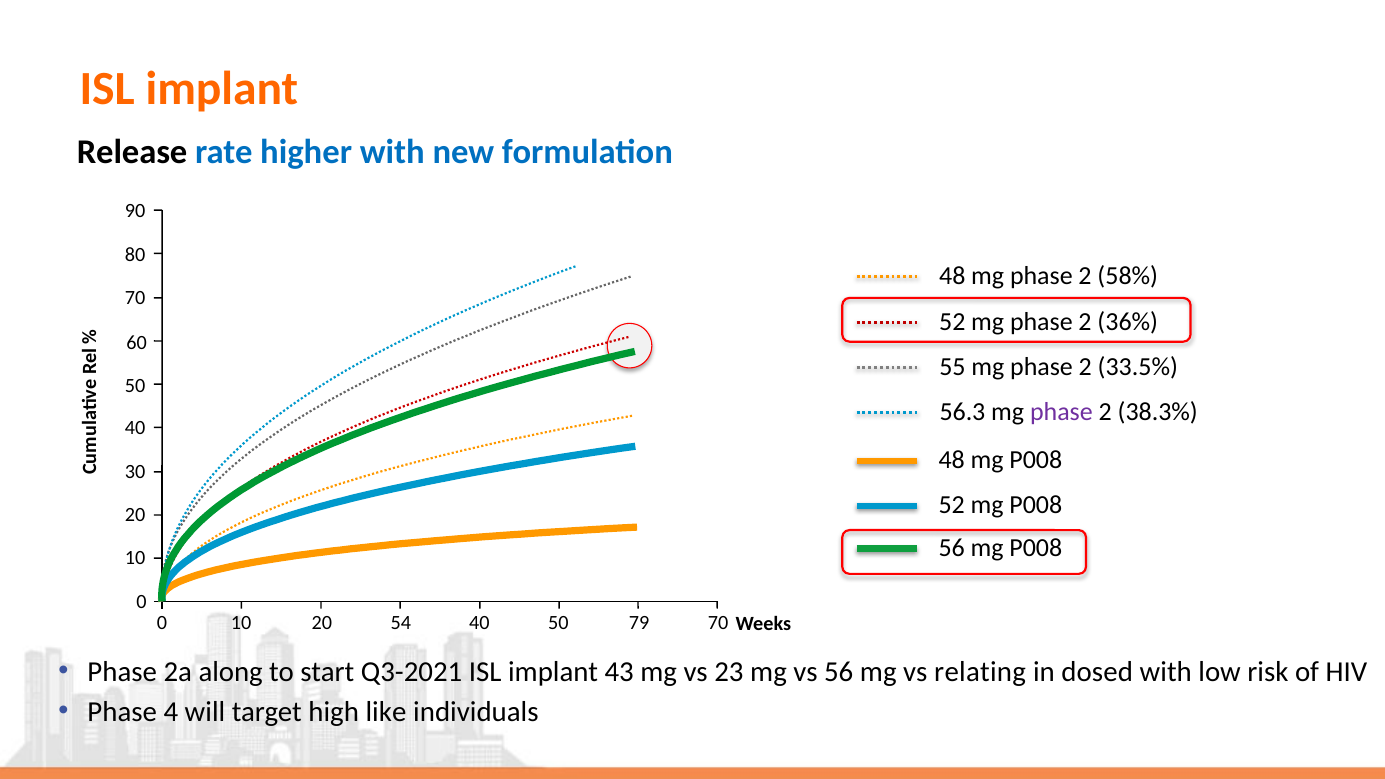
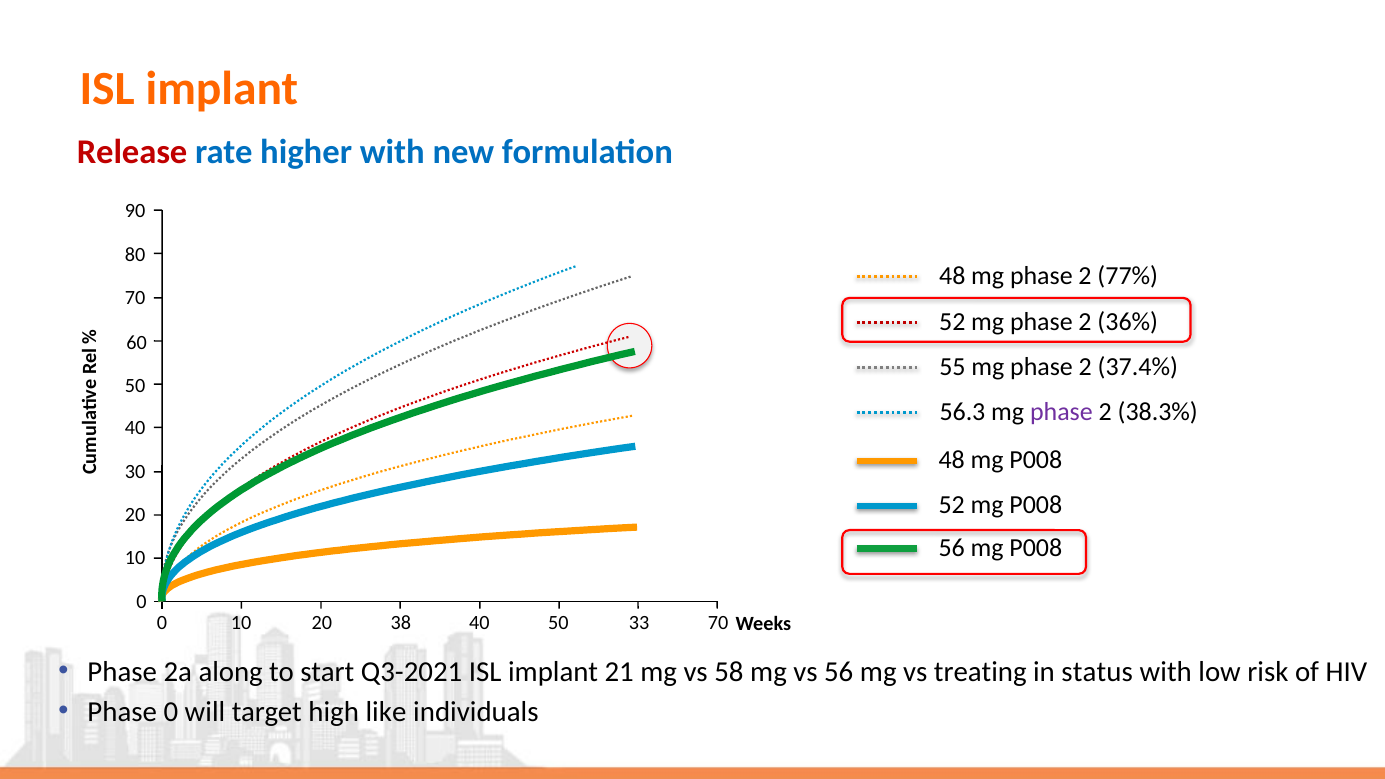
Release colour: black -> red (132, 152)
58%: 58% -> 77% (1128, 276)
33.5%: 33.5% -> 37.4% (1138, 367)
54: 54 -> 38 (401, 623)
79: 79 -> 33 (639, 623)
43: 43 -> 21 (619, 672)
23: 23 -> 58 (729, 672)
relating: relating -> treating (980, 672)
dosed: dosed -> status (1097, 672)
Phase 4: 4 -> 0 (171, 712)
